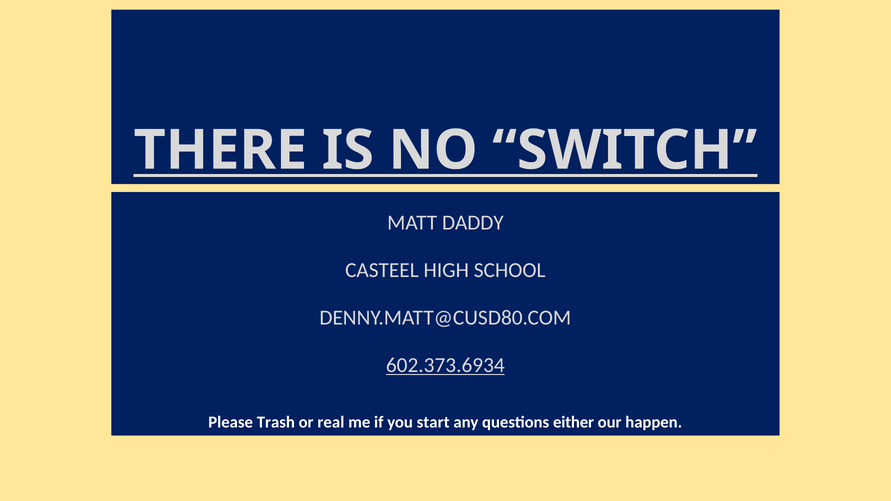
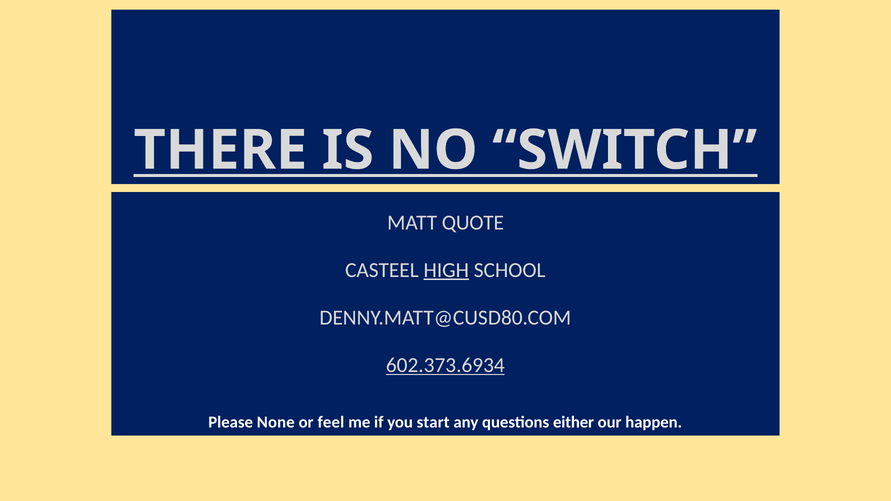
DADDY: DADDY -> QUOTE (473, 223)
HIGH underline: none -> present (446, 270)
Trash: Trash -> None (276, 422)
real: real -> feel (331, 422)
